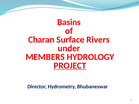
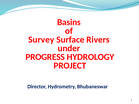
Charan: Charan -> Survey (41, 40)
MEMBERS: MEMBERS -> PROGRESS (45, 57)
PROJECT underline: present -> none (70, 66)
